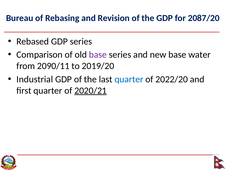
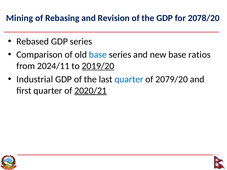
Bureau: Bureau -> Mining (20, 18)
2087/20: 2087/20 -> 2078/20 (204, 18)
base colour: purple -> blue (98, 55)
water: water -> ratios (200, 55)
2090/11: 2090/11 -> 2024/11 (53, 66)
2019/20 underline: none -> present (98, 66)
2022/20: 2022/20 -> 2079/20 (172, 79)
